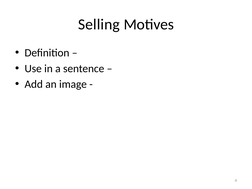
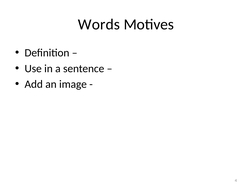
Selling: Selling -> Words (99, 24)
